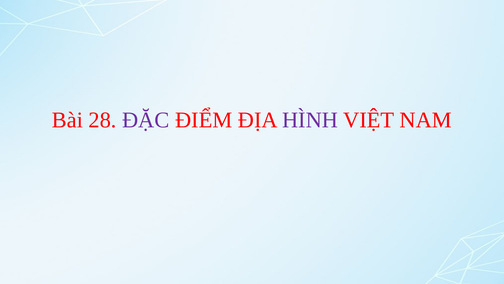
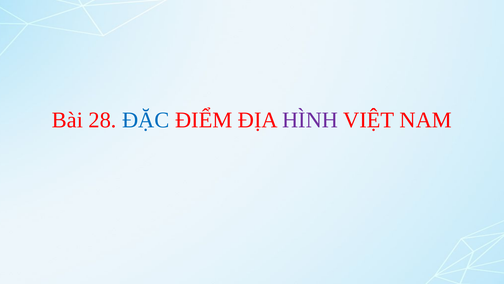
ĐẶC colour: purple -> blue (146, 120)
